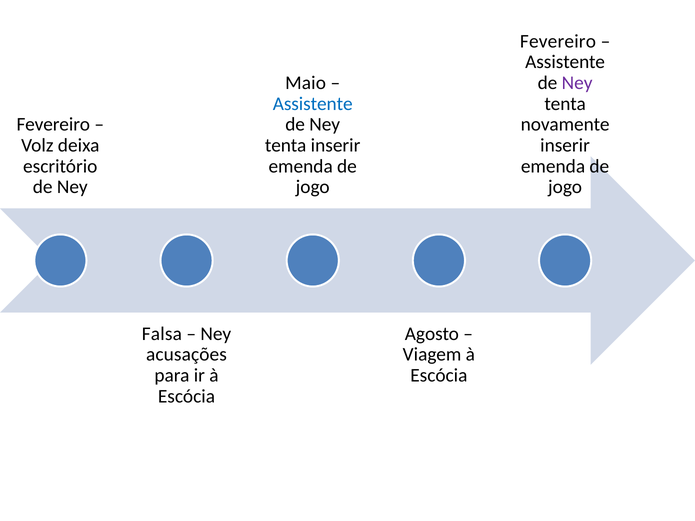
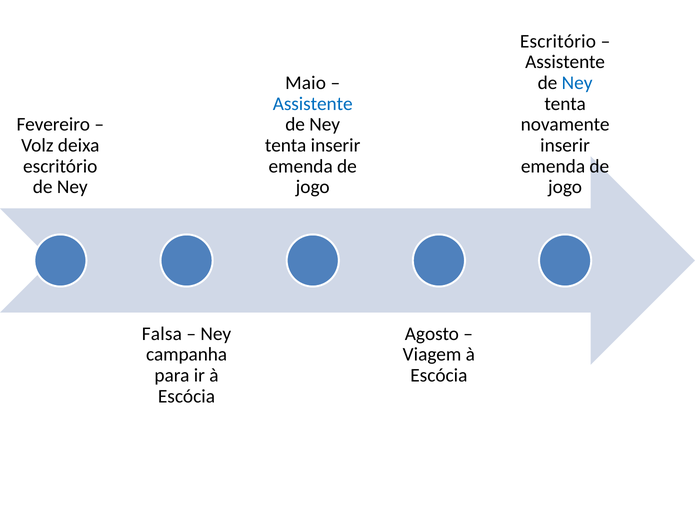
Fevereiro: Fevereiro -> Escritório (558, 41)
Ney colour: purple -> blue (577, 83)
acusações: acusações -> campanha (187, 355)
